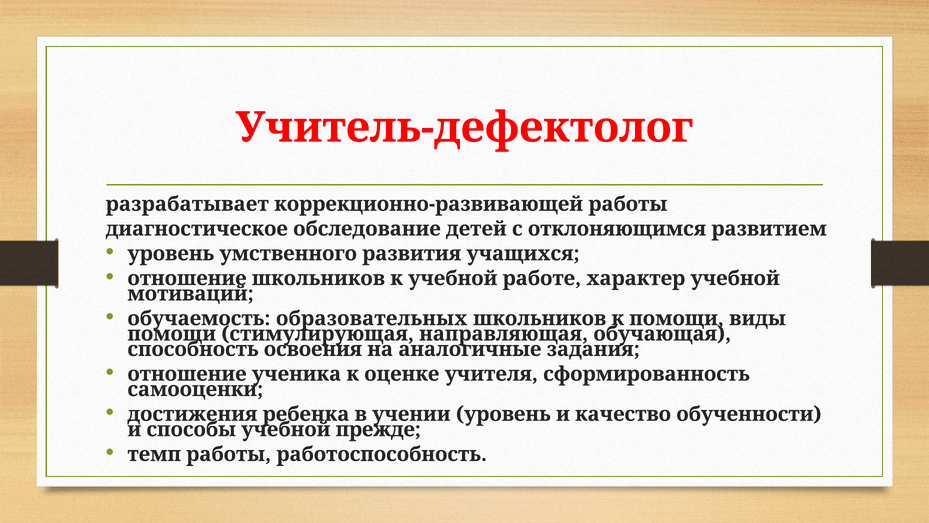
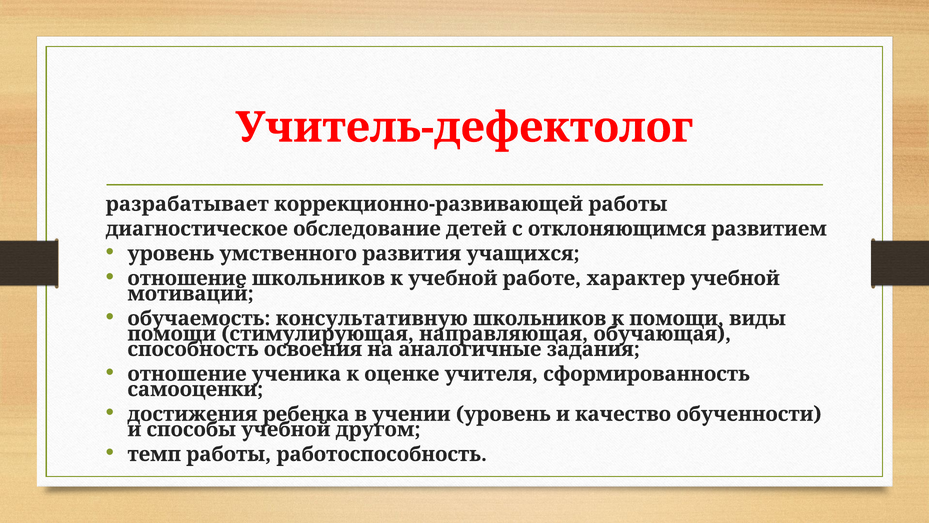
образовательных: образовательных -> консультативную (372, 318)
прежде: прежде -> другом (378, 429)
